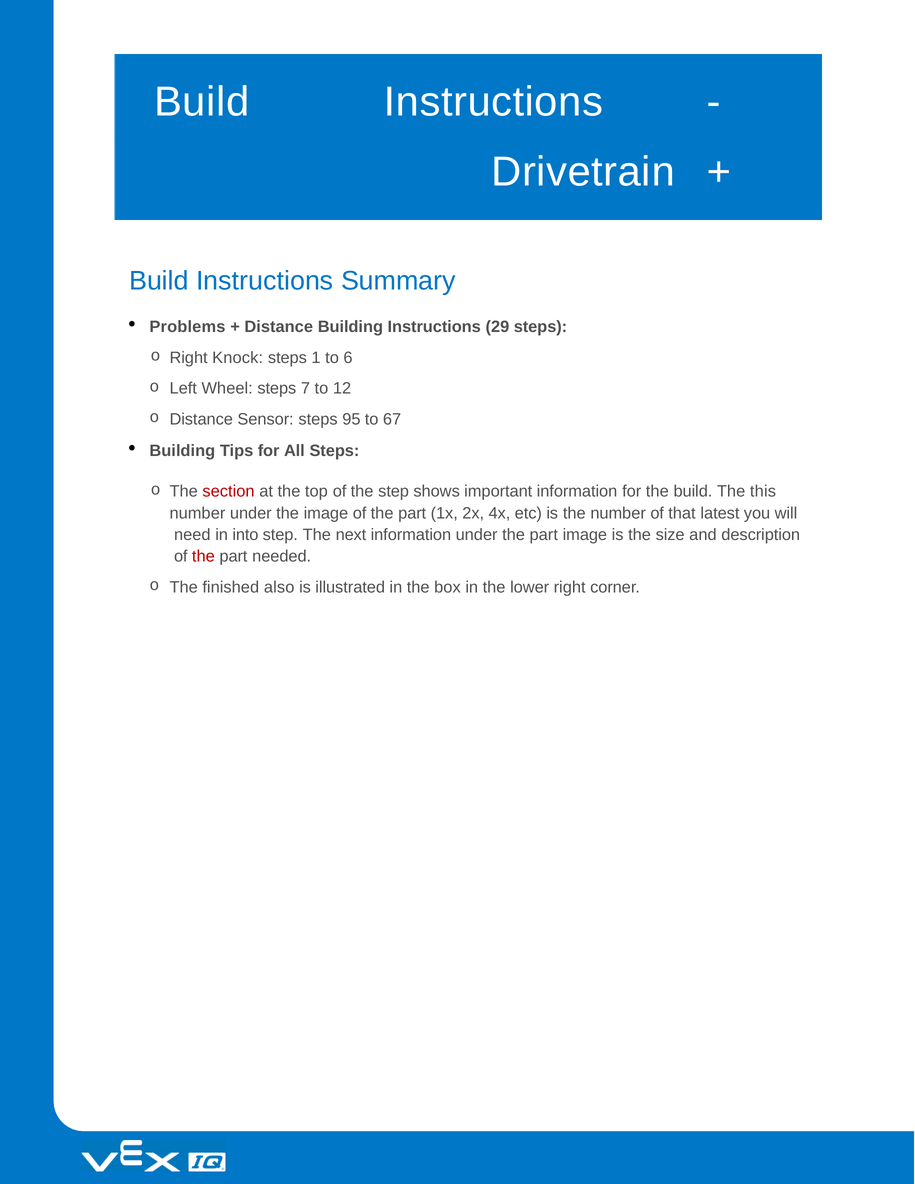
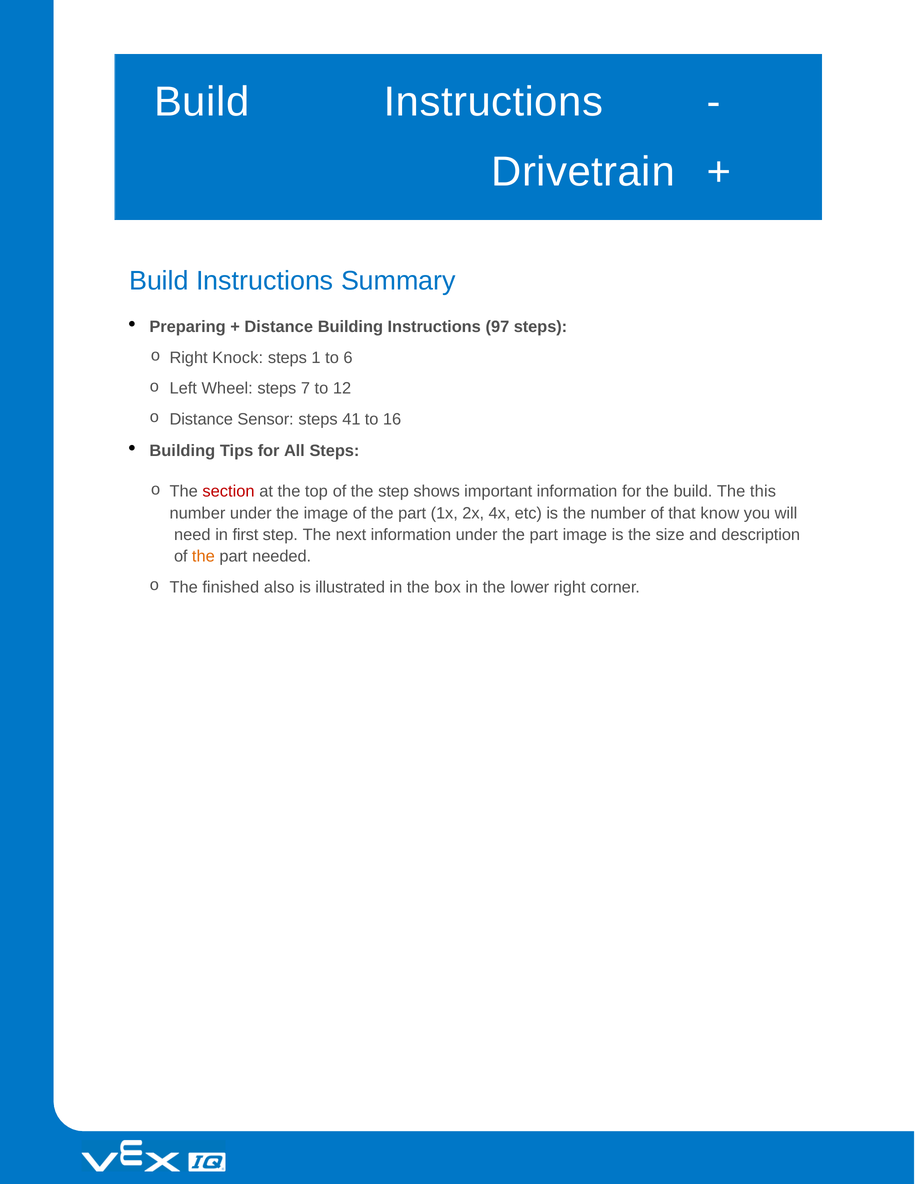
Problems: Problems -> Preparing (188, 327)
29: 29 -> 97 (497, 327)
95: 95 -> 41 (351, 419)
67: 67 -> 16 (392, 419)
latest: latest -> know (720, 513)
into: into -> first (245, 535)
the colour: red -> orange (203, 557)
